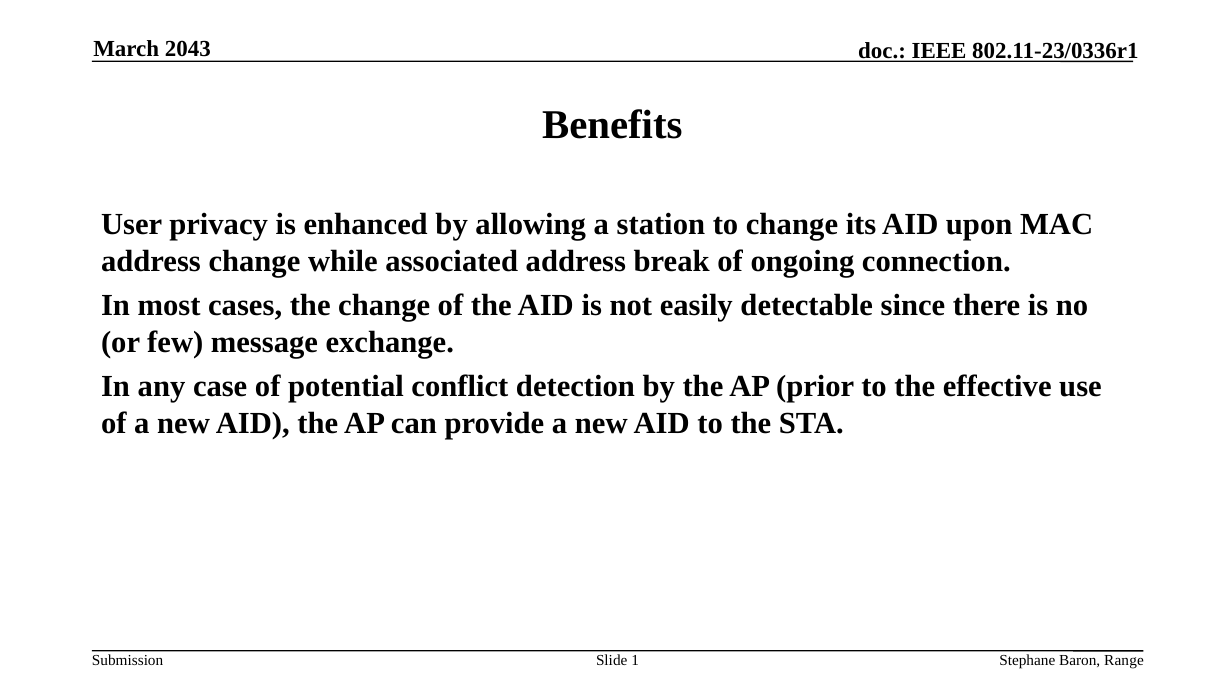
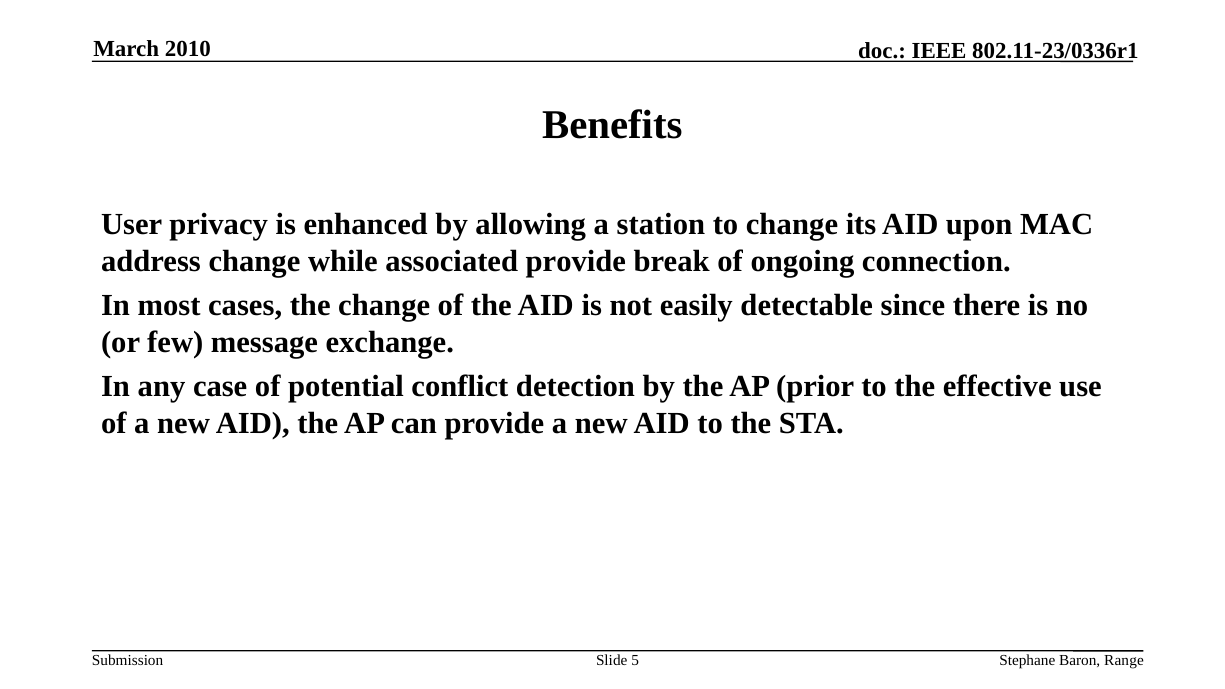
2043: 2043 -> 2010 (188, 49)
associated address: address -> provide (576, 261)
1: 1 -> 5 (635, 661)
